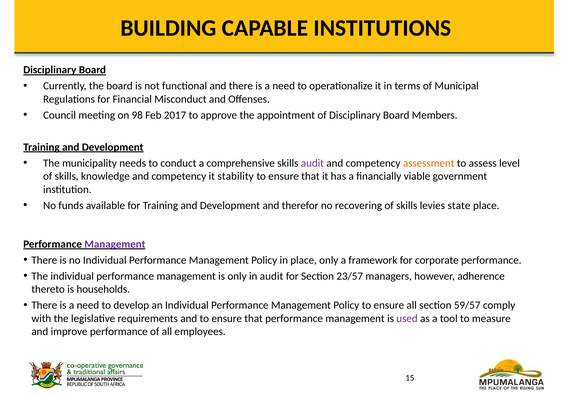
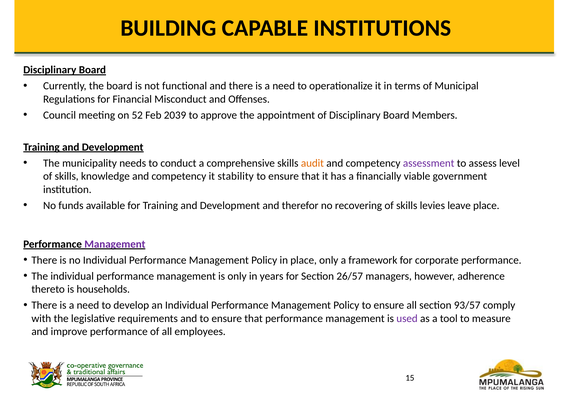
98: 98 -> 52 (137, 115)
2017: 2017 -> 2039 (175, 115)
audit colour: purple -> orange (312, 163)
assessment colour: orange -> purple (429, 163)
state: state -> leave (459, 206)
in audit: audit -> years (272, 276)
23/57: 23/57 -> 26/57 (350, 276)
59/57: 59/57 -> 93/57 (467, 305)
